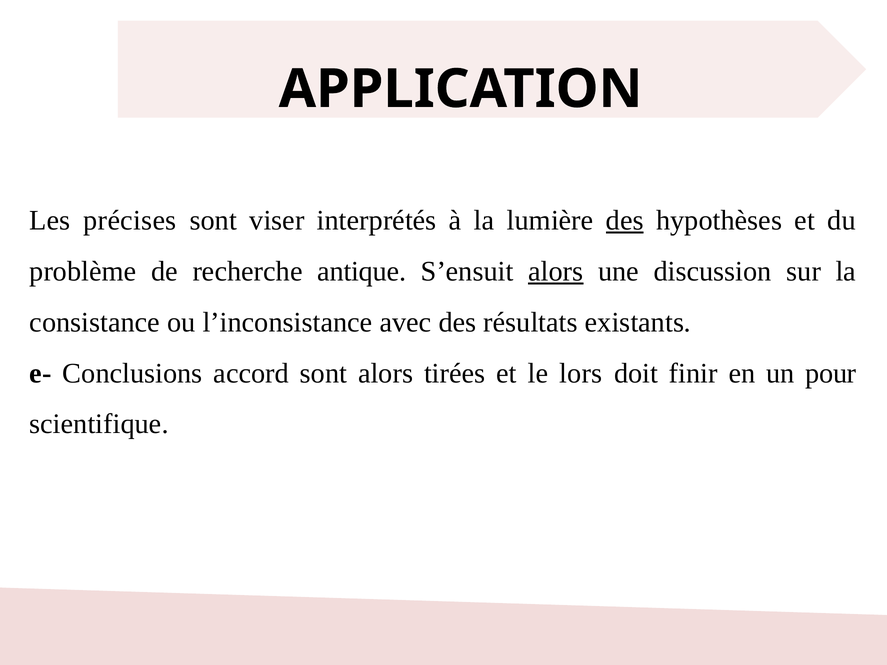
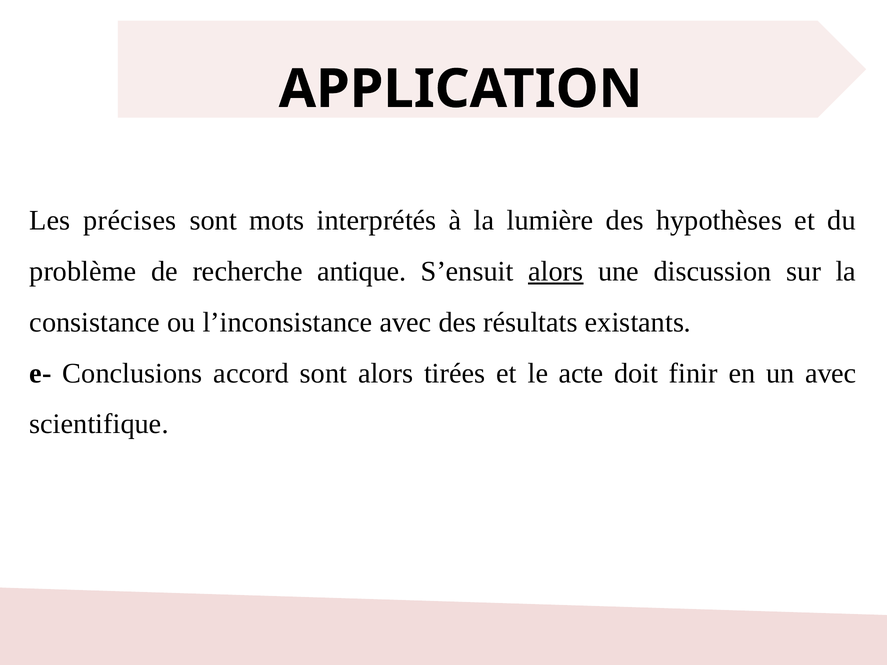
viser: viser -> mots (277, 220)
des underline: present -> none (625, 220)
lors: lors -> acte (581, 373)
un pour: pour -> avec (831, 373)
